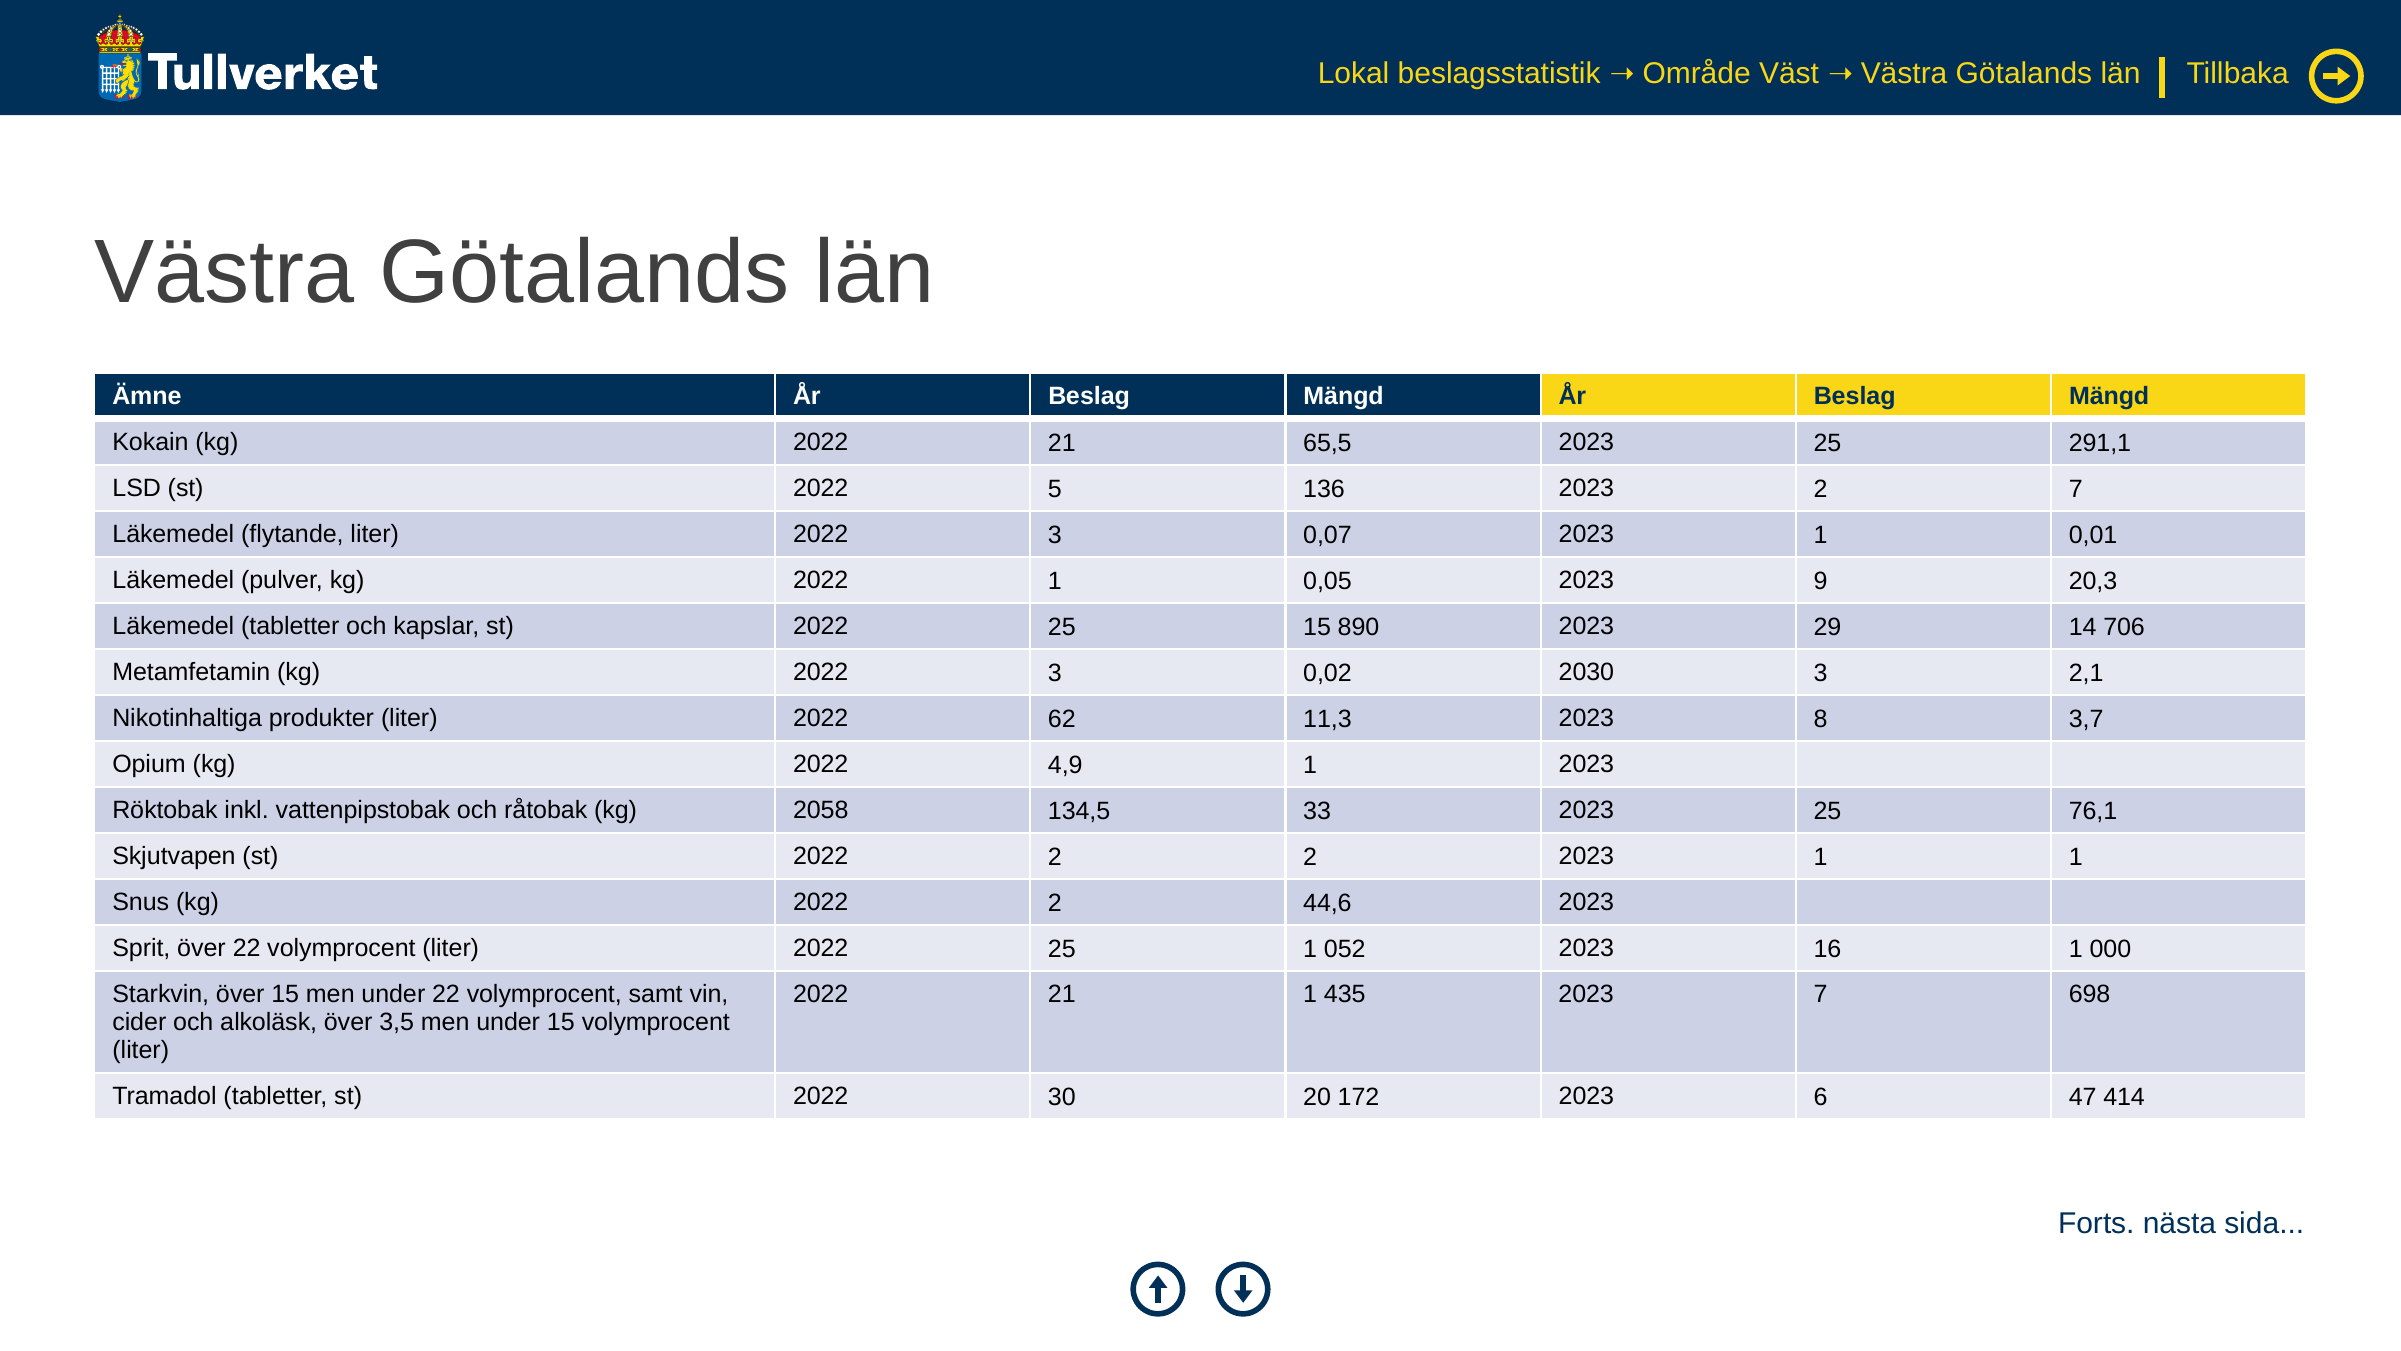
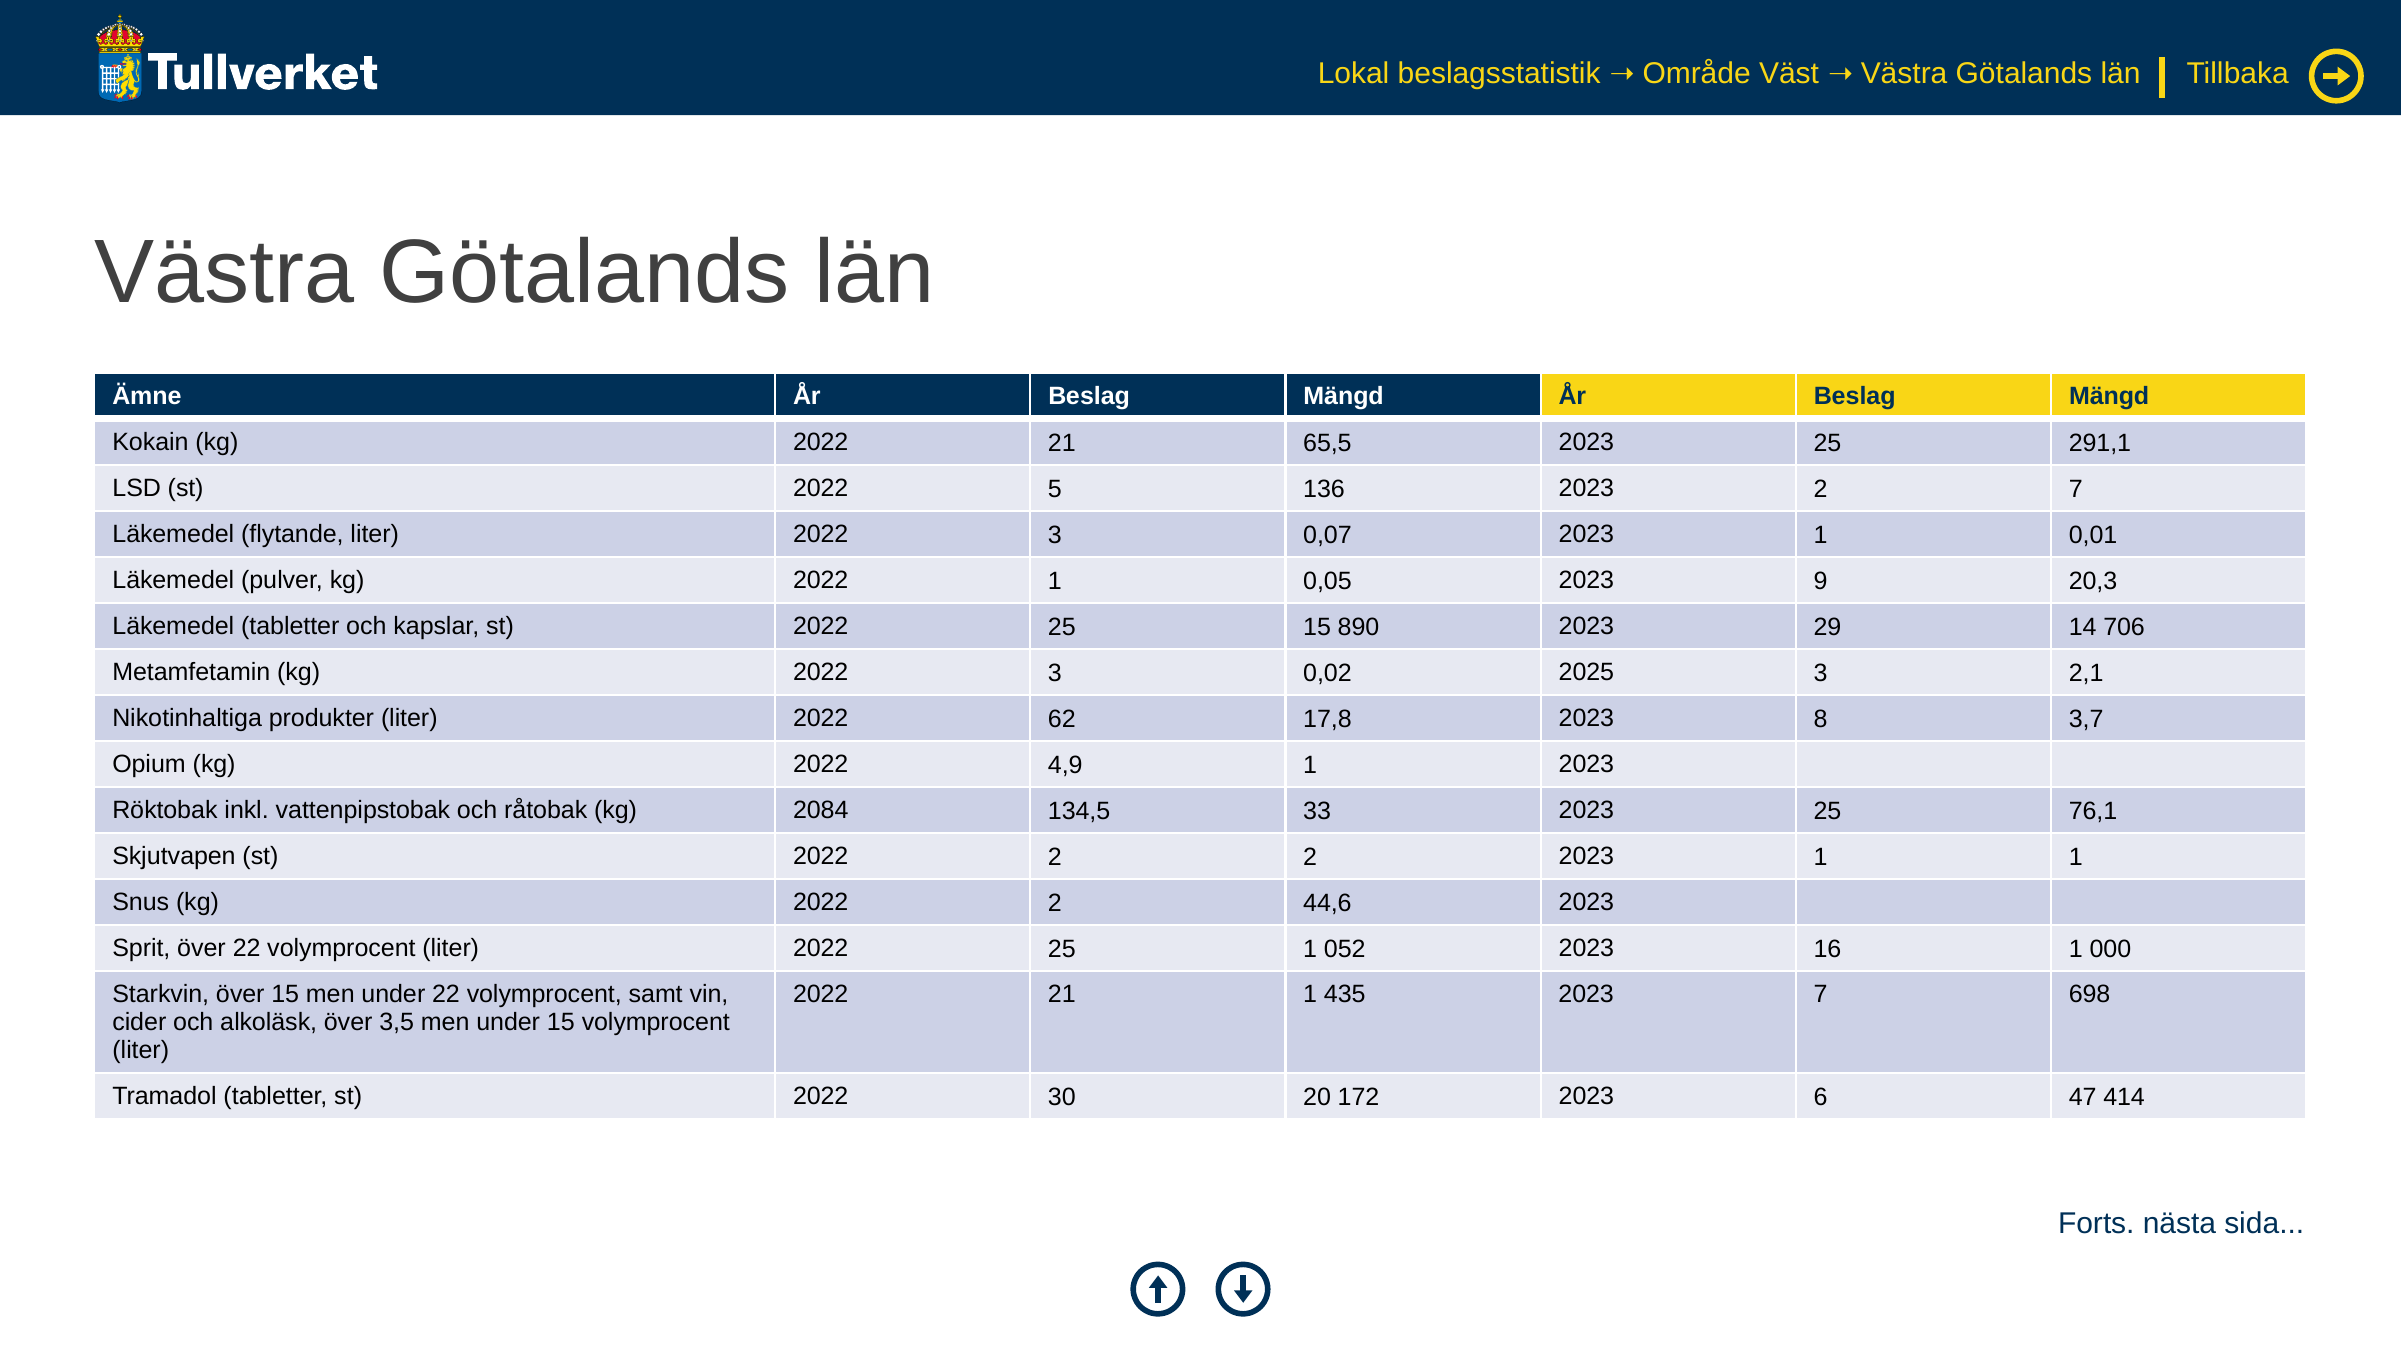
2030: 2030 -> 2025 (1586, 672)
11,3: 11,3 -> 17,8 (1327, 719)
2058: 2058 -> 2084 (821, 810)
